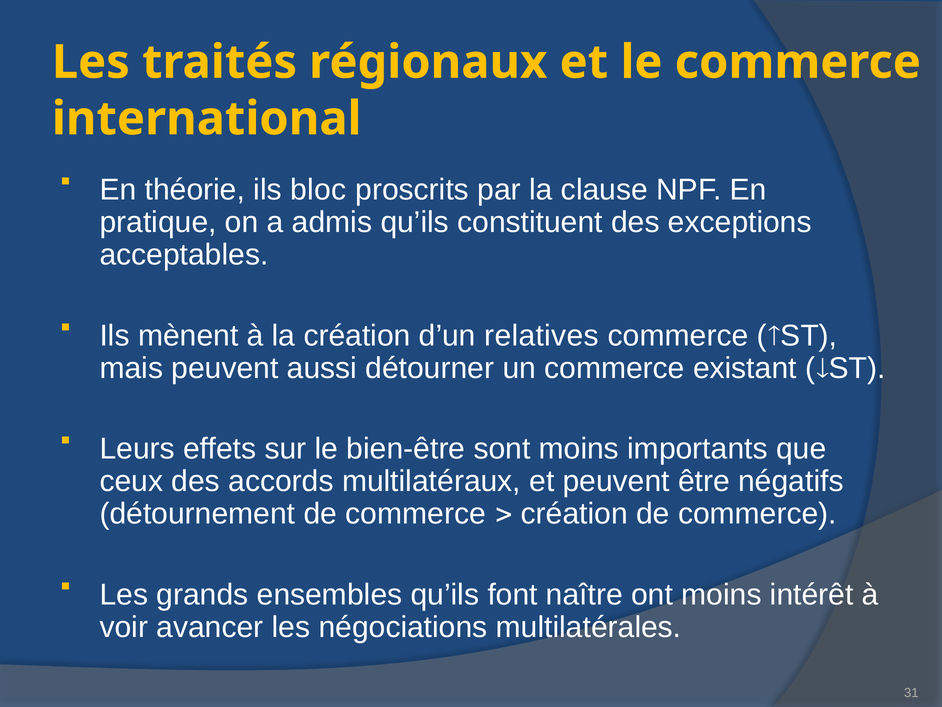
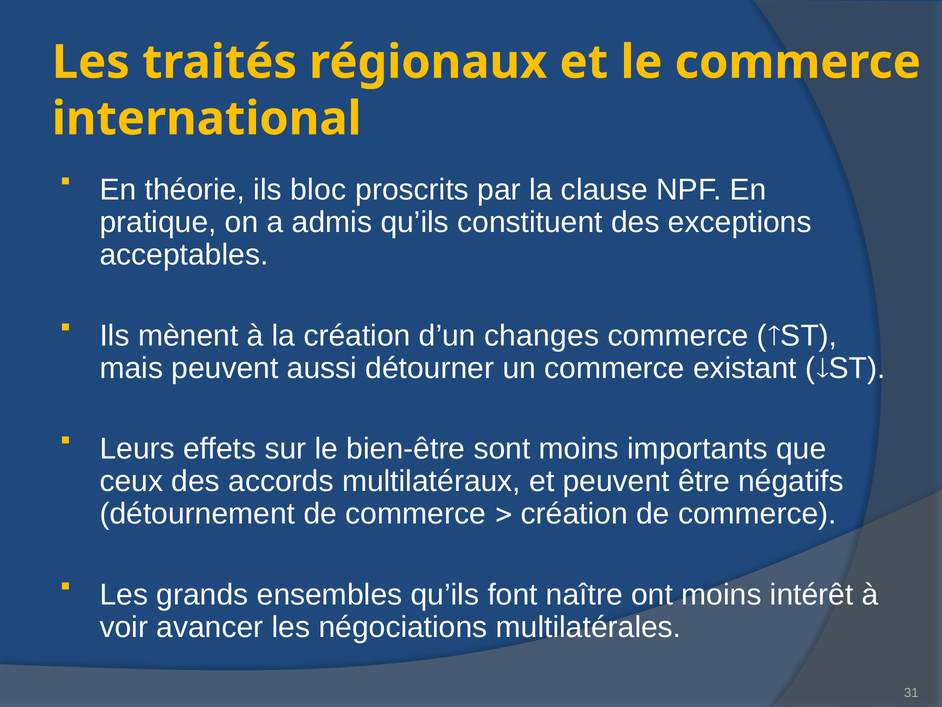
relatives: relatives -> changes (542, 335)
